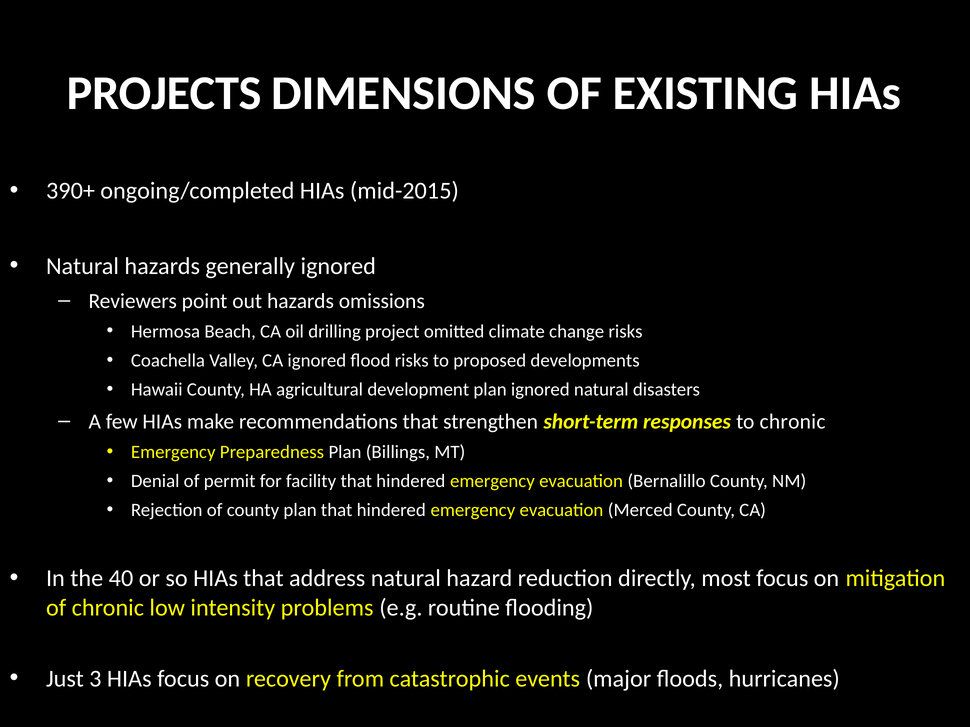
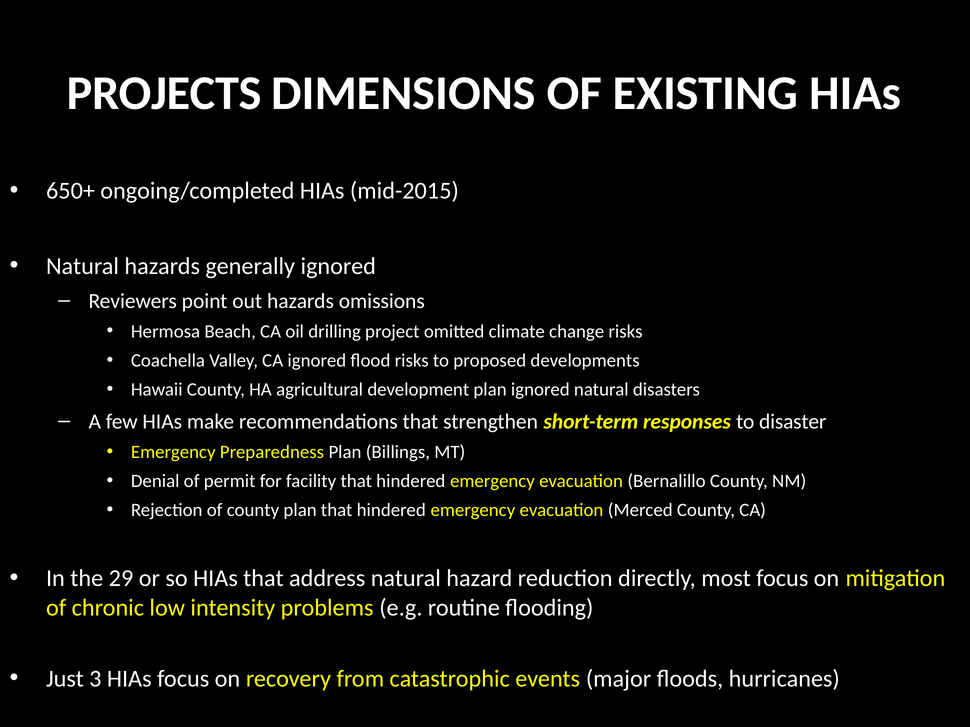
390+: 390+ -> 650+ (71, 191)
to chronic: chronic -> disaster (793, 422)
40: 40 -> 29 (121, 579)
